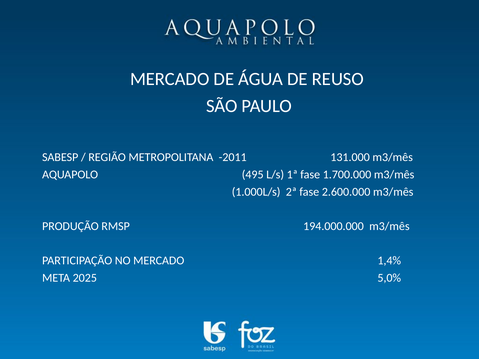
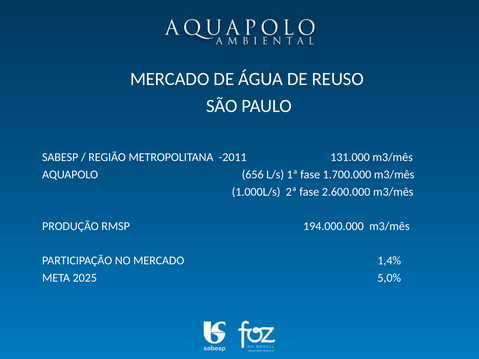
495: 495 -> 656 (253, 175)
